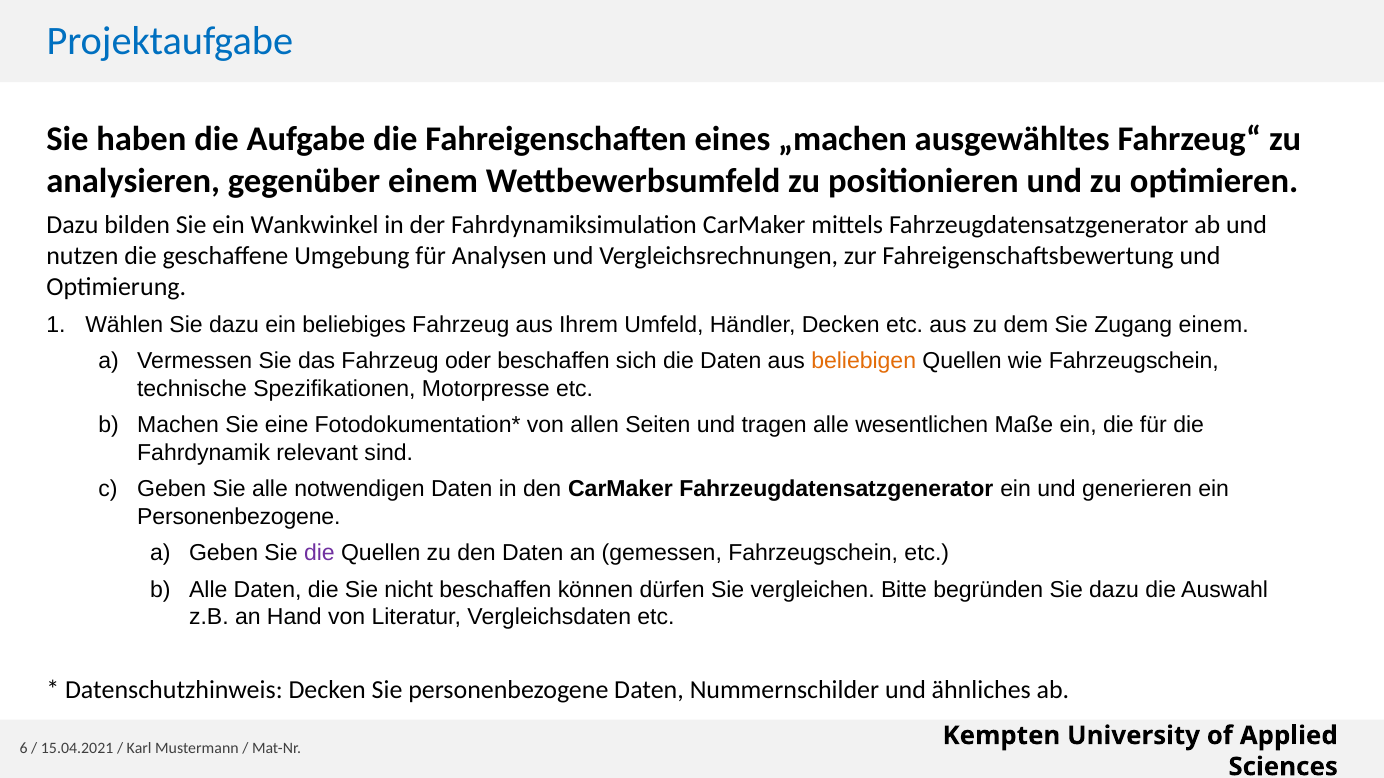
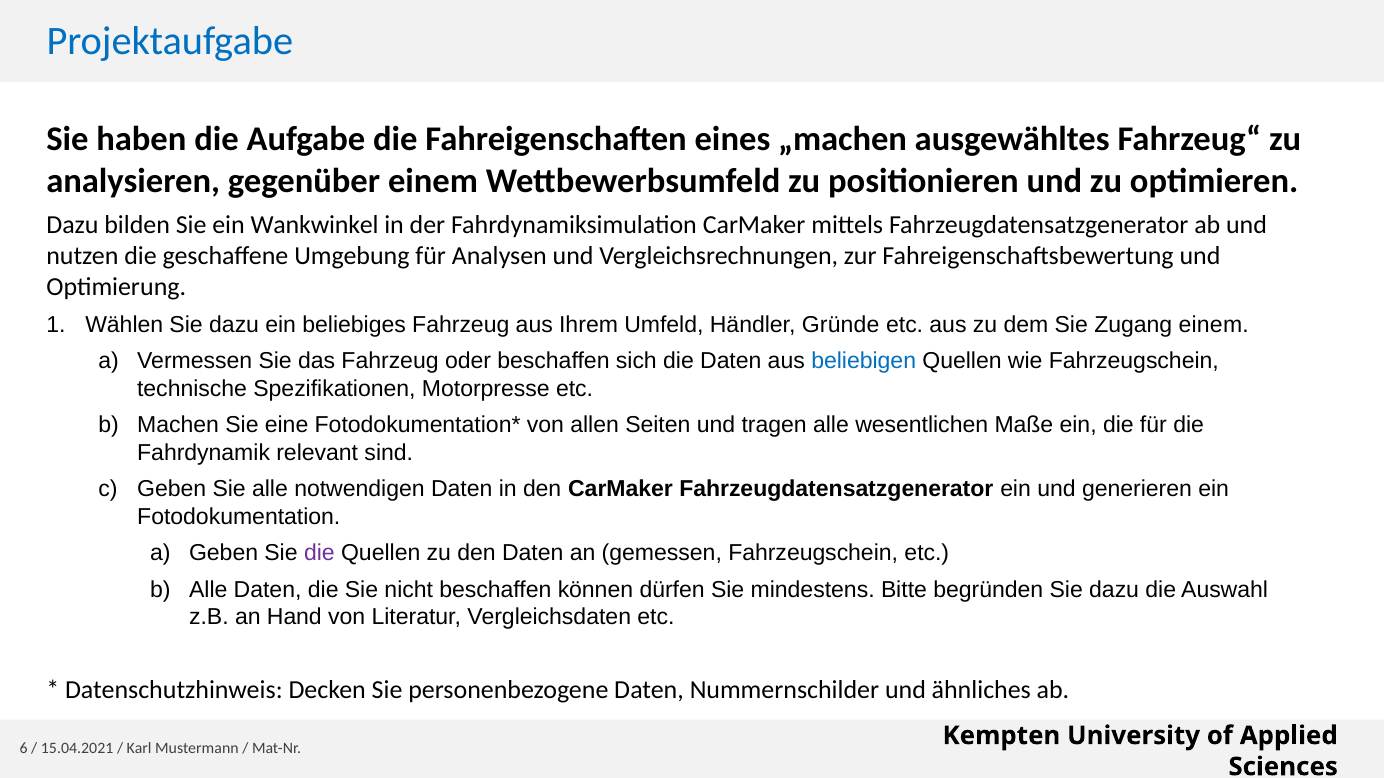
Händler Decken: Decken -> Gründe (841, 325)
beliebigen colour: orange -> blue (864, 362)
Personenbezogene: Personenbezogene -> Fotodokumentation (239, 517)
vergleichen: vergleichen -> mindestens (813, 590)
